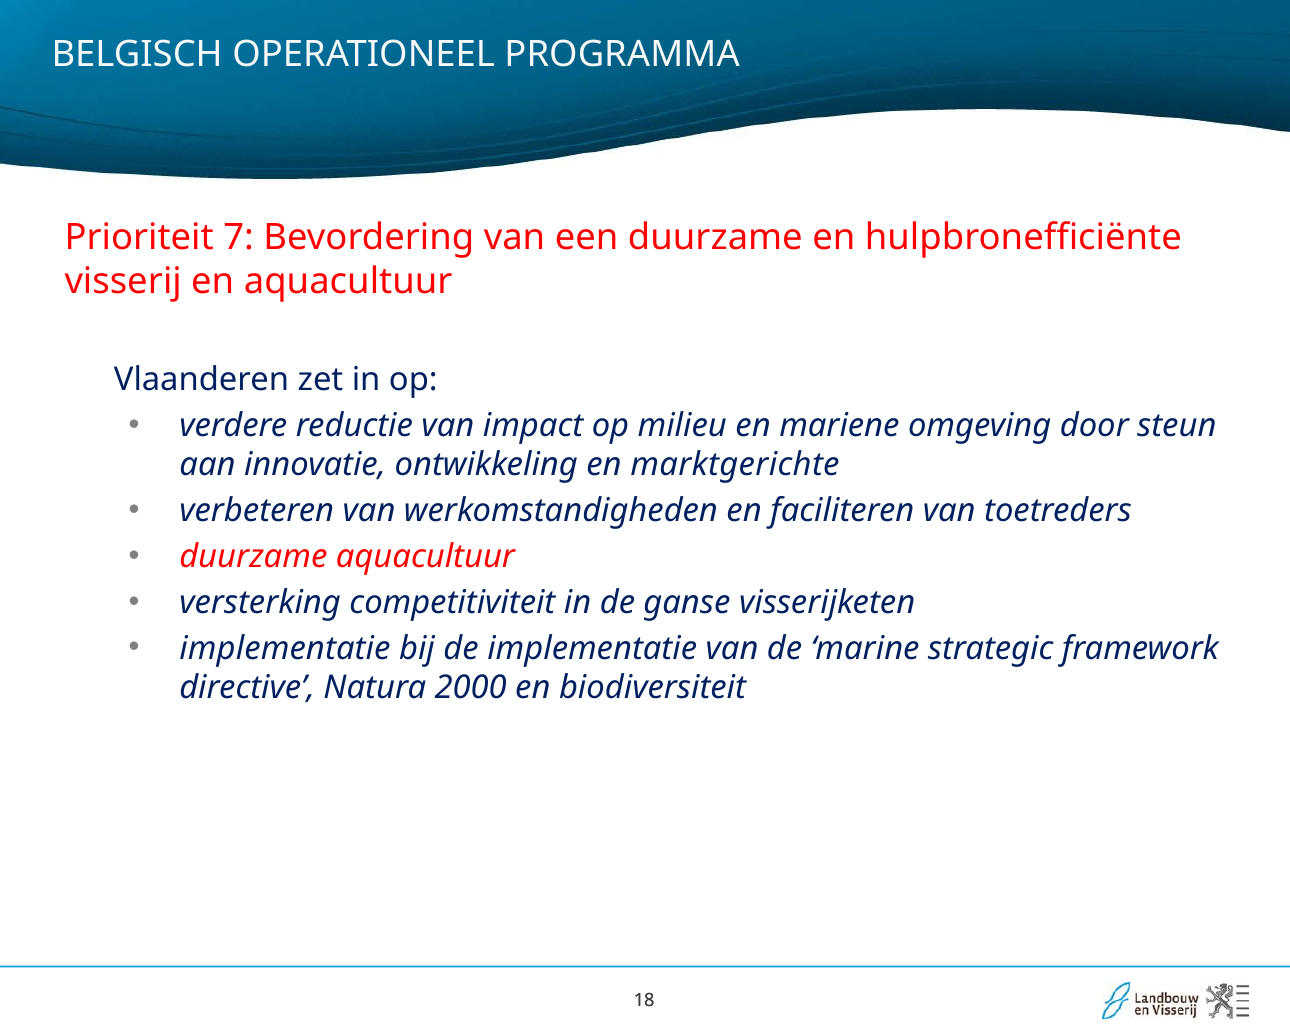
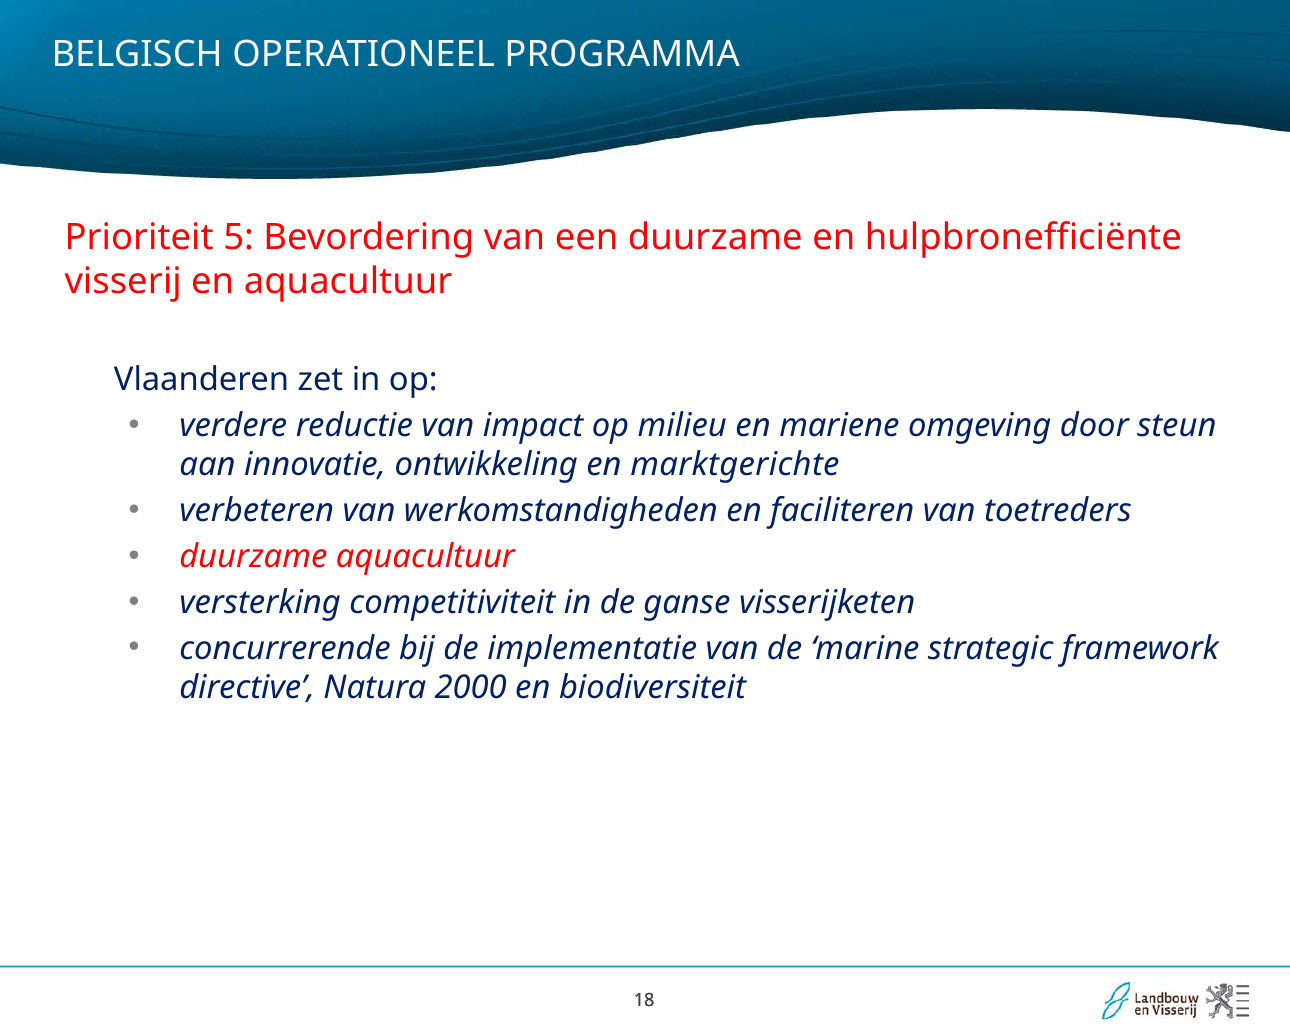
7: 7 -> 5 (239, 237)
implementatie: implementatie -> concurrerende (285, 648)
